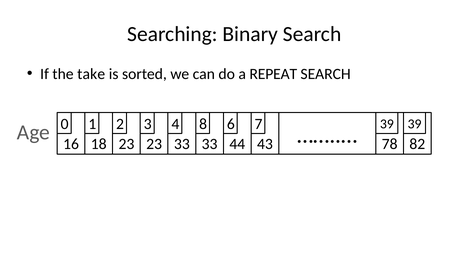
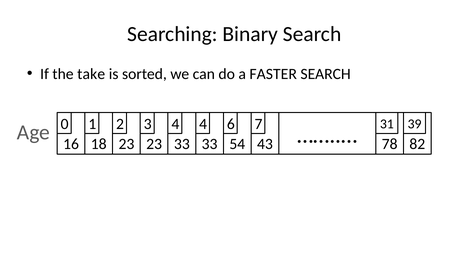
REPEAT: REPEAT -> FASTER (273, 74)
4 8: 8 -> 4 (203, 124)
7 39: 39 -> 31 (387, 124)
44: 44 -> 54 (237, 144)
